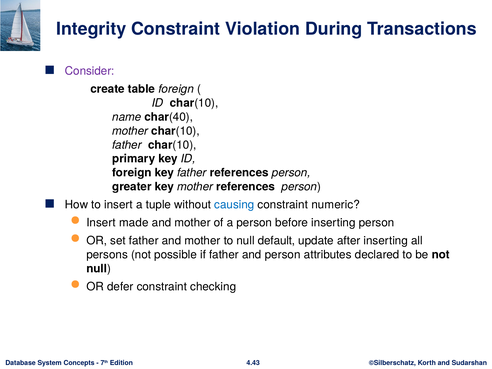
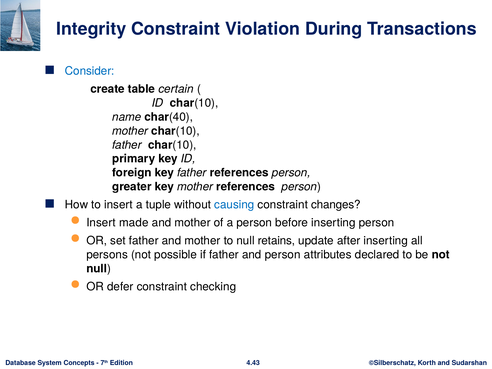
Consider colour: purple -> blue (90, 71)
table foreign: foreign -> certain (176, 89)
numeric: numeric -> changes (336, 205)
default: default -> retains (277, 241)
